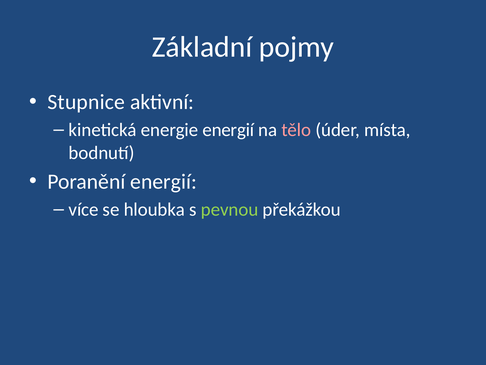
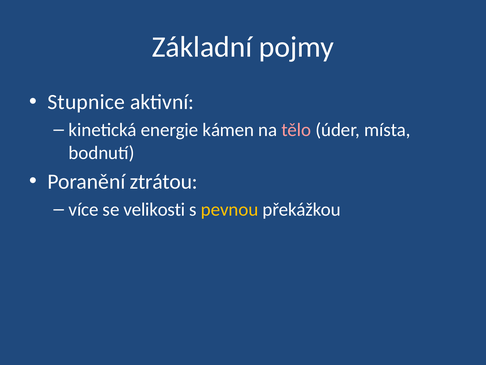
energie energií: energií -> kámen (228, 130)
Poranění energií: energií -> ztrátou (164, 181)
hloubka: hloubka -> velikosti (154, 209)
pevnou colour: light green -> yellow (230, 209)
